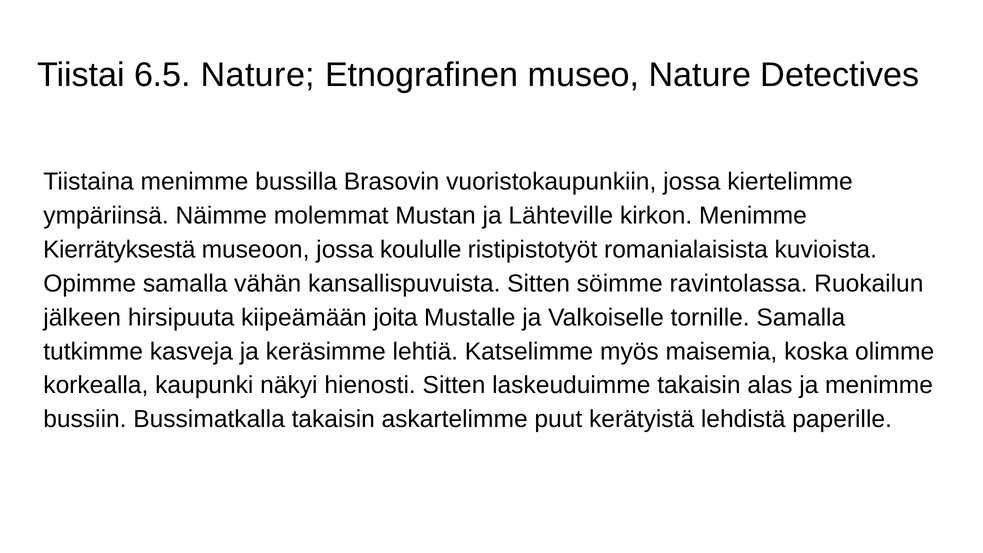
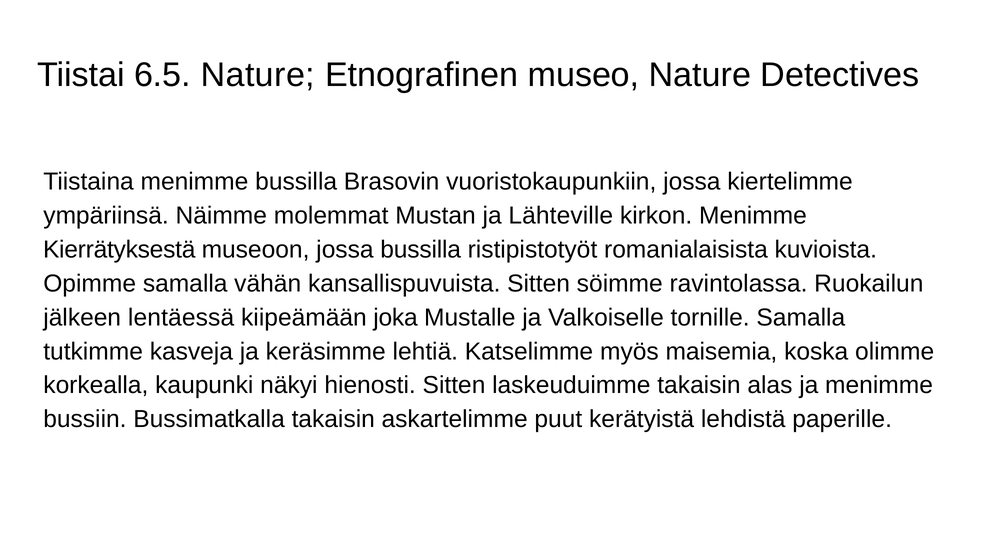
jossa koululle: koululle -> bussilla (421, 250)
hirsipuuta: hirsipuuta -> lentäessä (181, 317)
joita: joita -> joka (396, 317)
